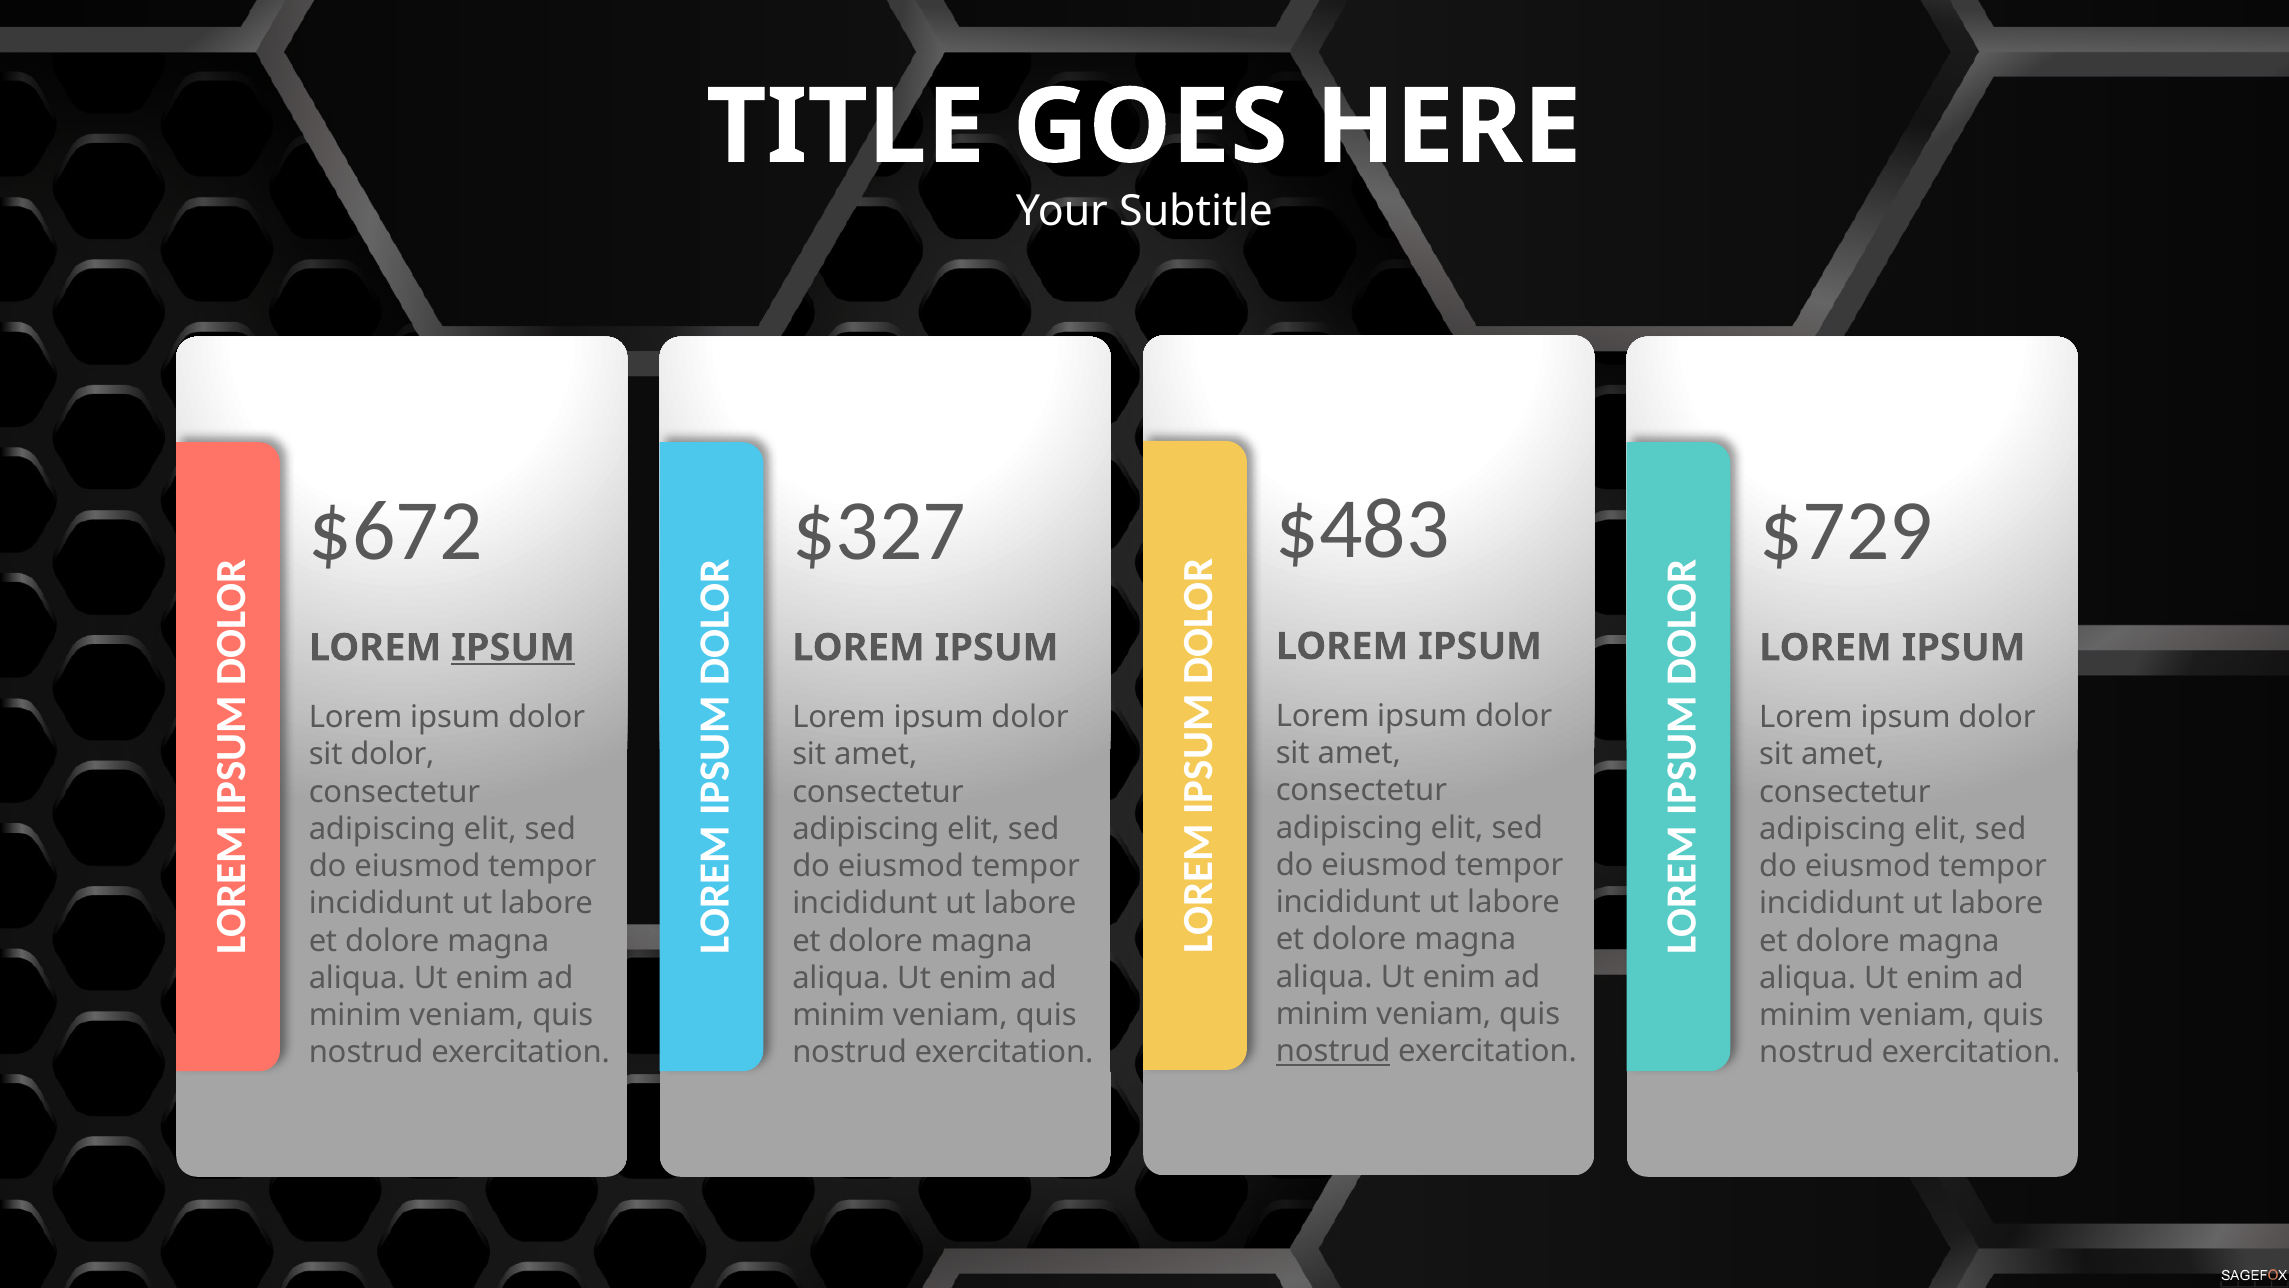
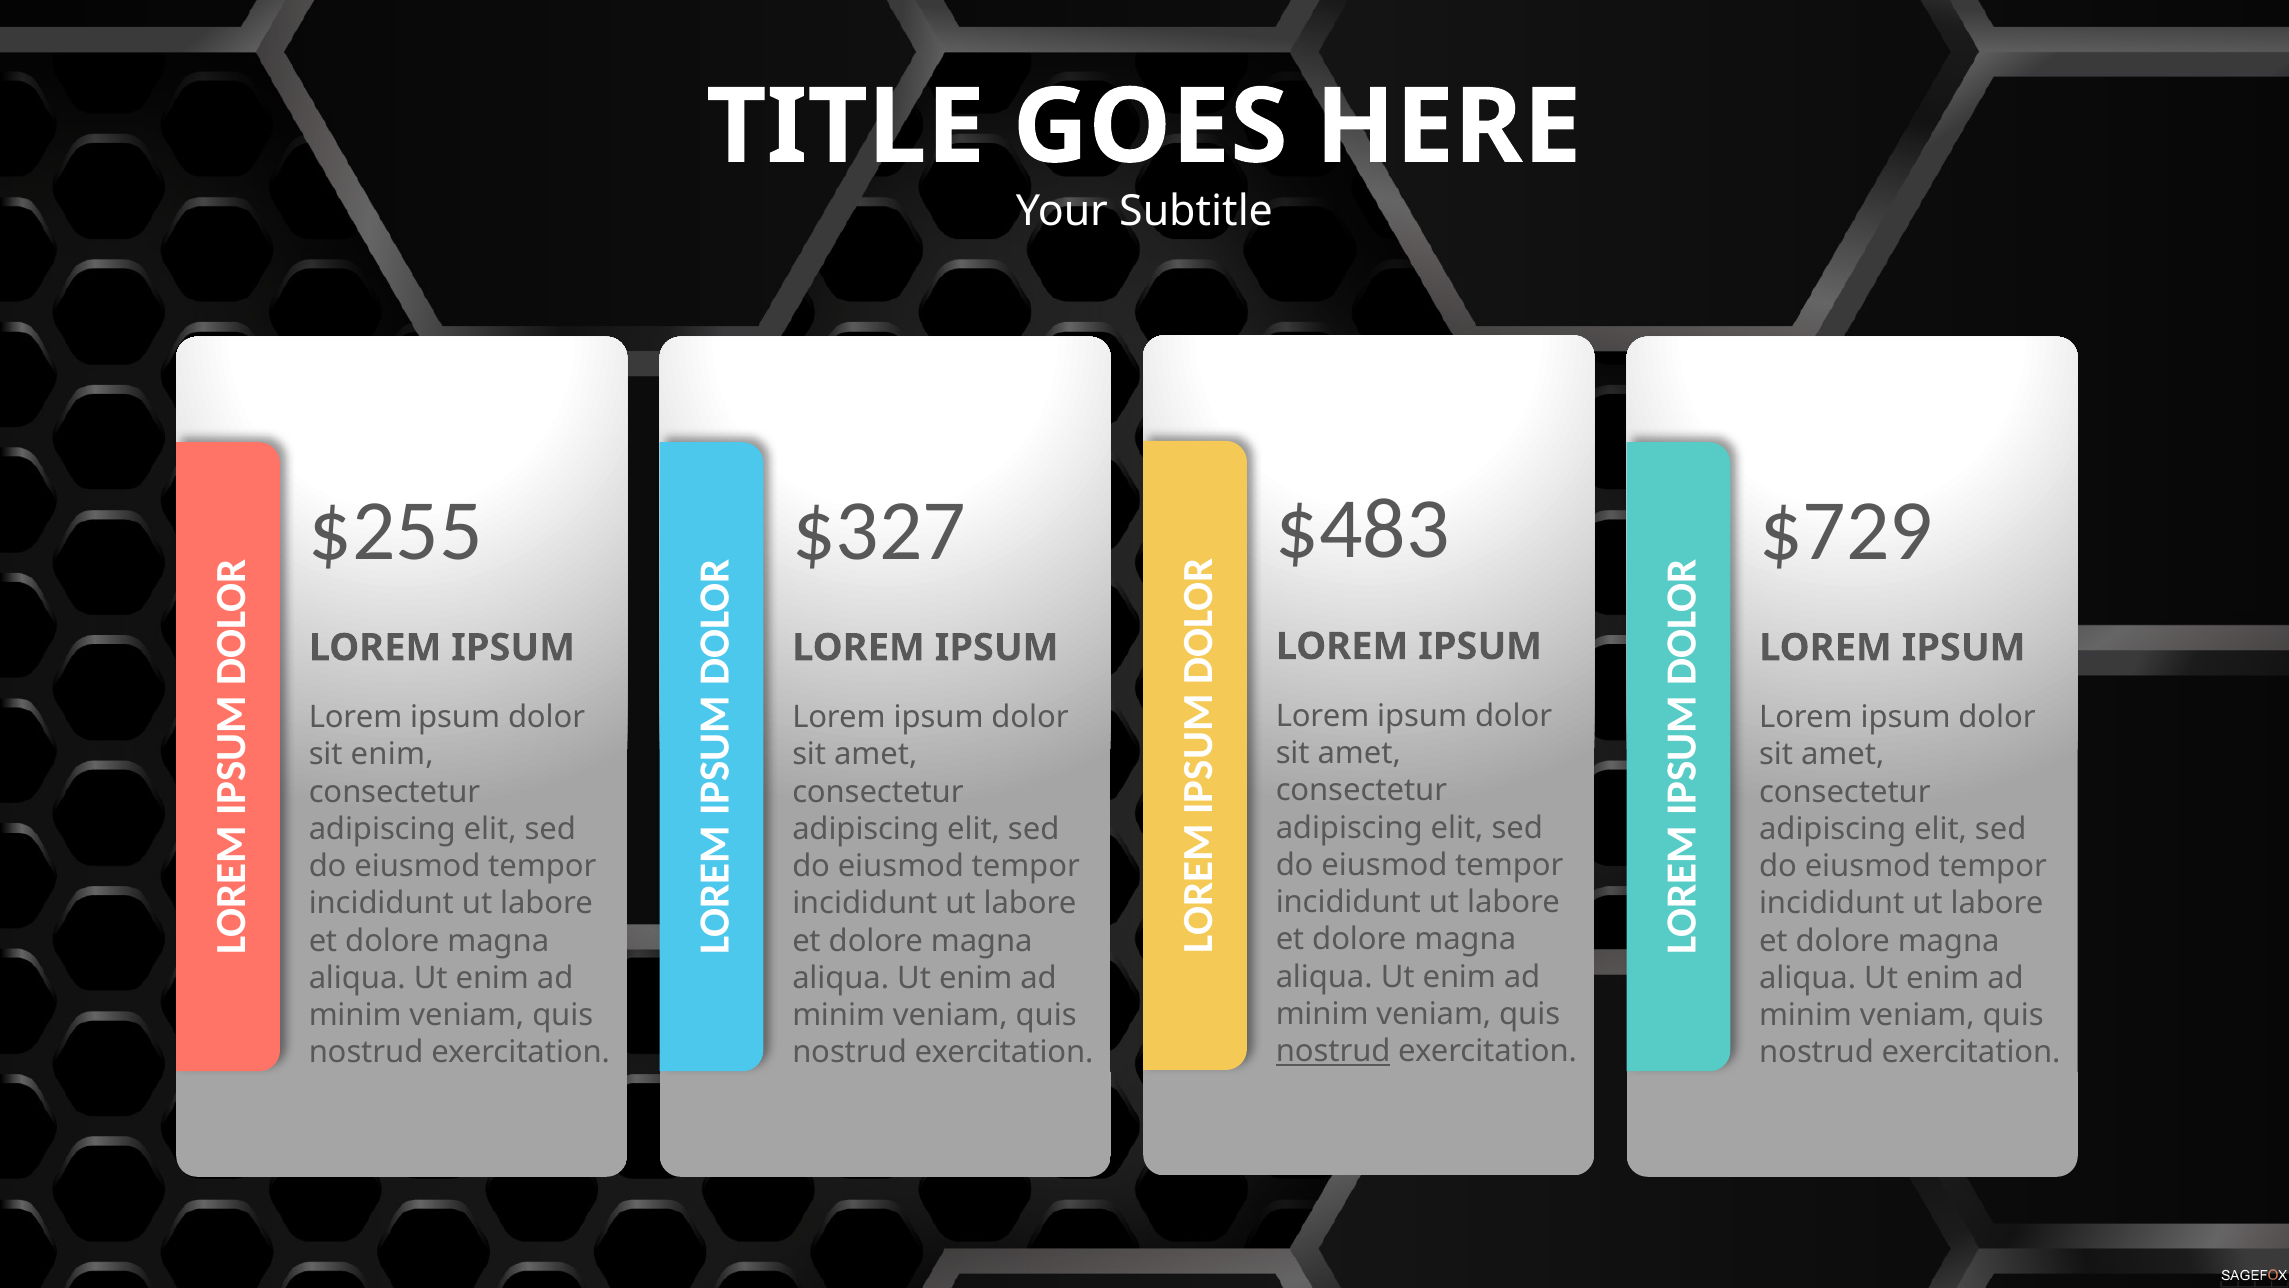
$672: $672 -> $255 (396, 531)
IPSUM underline: present -> none (513, 647)
sit dolor: dolor -> enim (392, 754)
